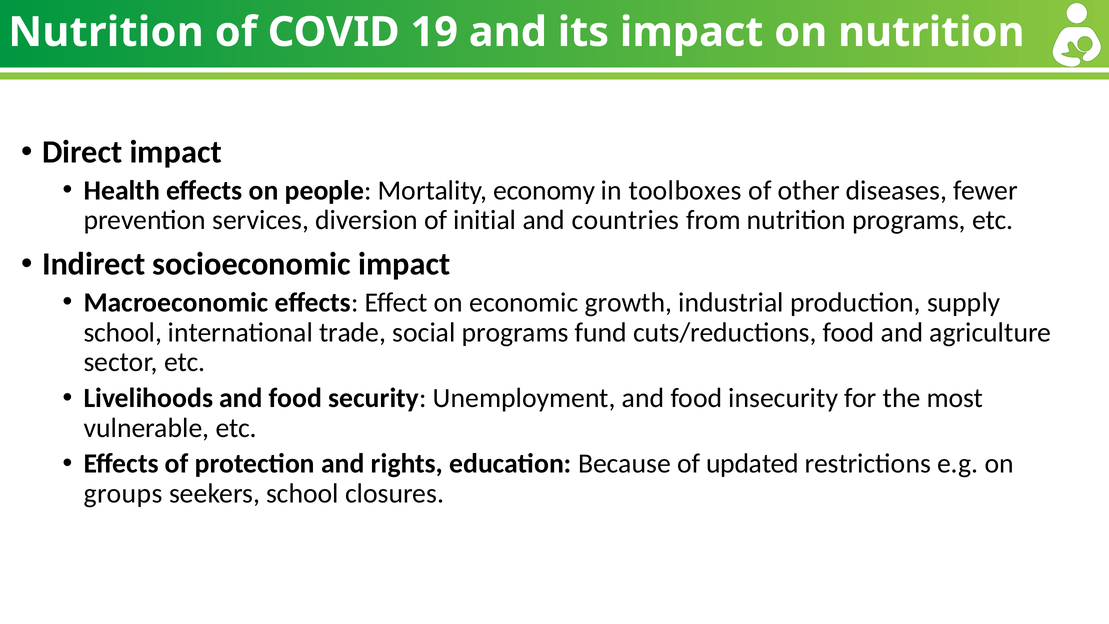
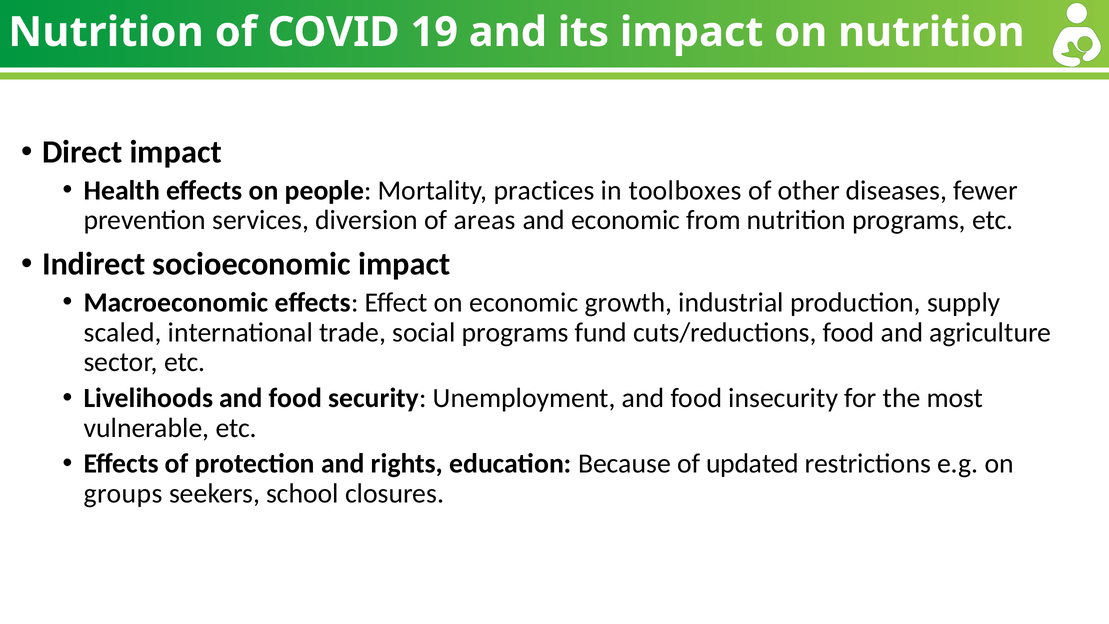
economy: economy -> practices (544, 190)
initial: initial -> areas (485, 220)
and countries: countries -> economic (626, 220)
school: school -> scaled (123, 332)
